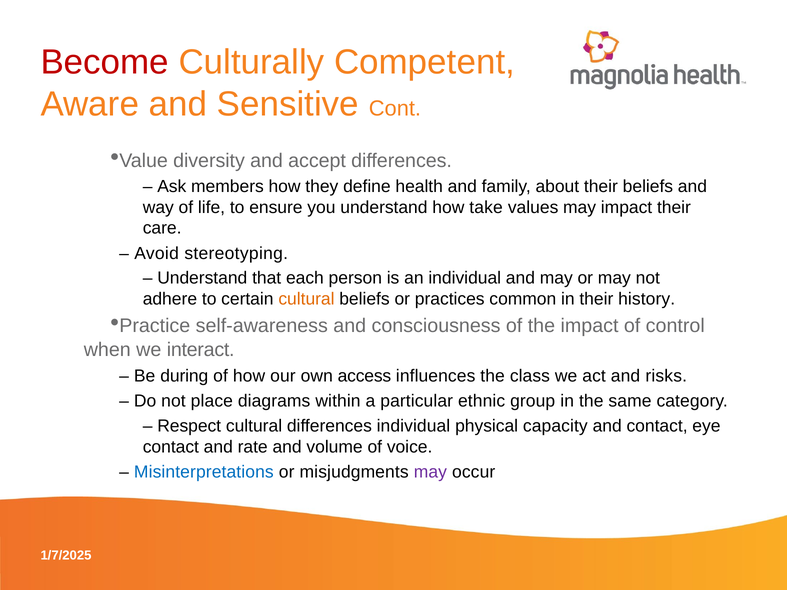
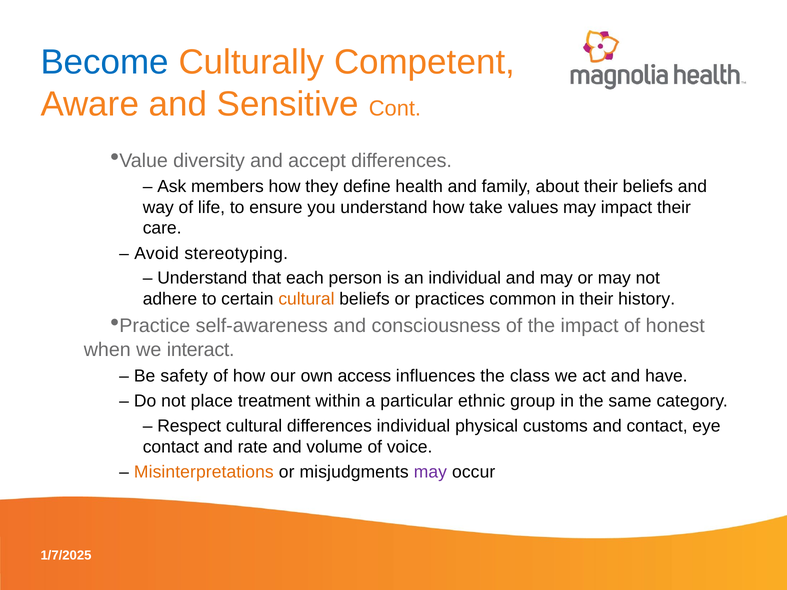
Become colour: red -> blue (105, 62)
control: control -> honest (675, 326)
during: during -> safety (184, 376)
risks: risks -> have (666, 376)
diagrams: diagrams -> treatment (274, 401)
capacity: capacity -> customs (555, 426)
Misinterpretations colour: blue -> orange (204, 472)
